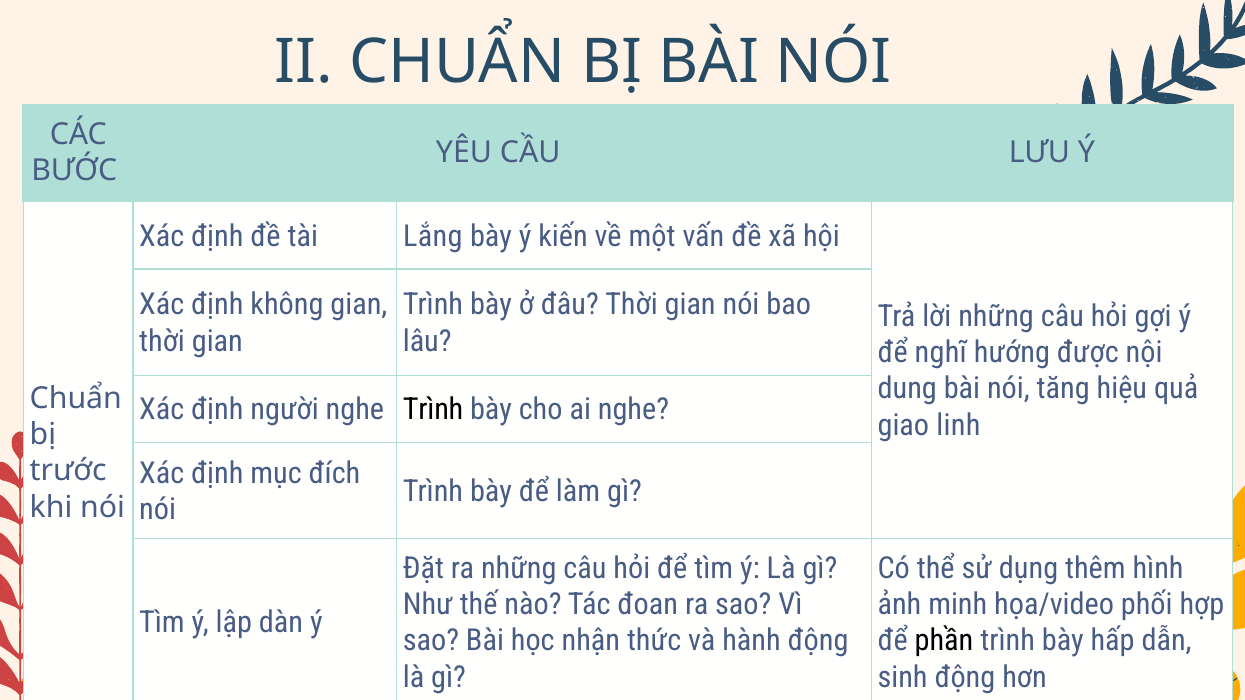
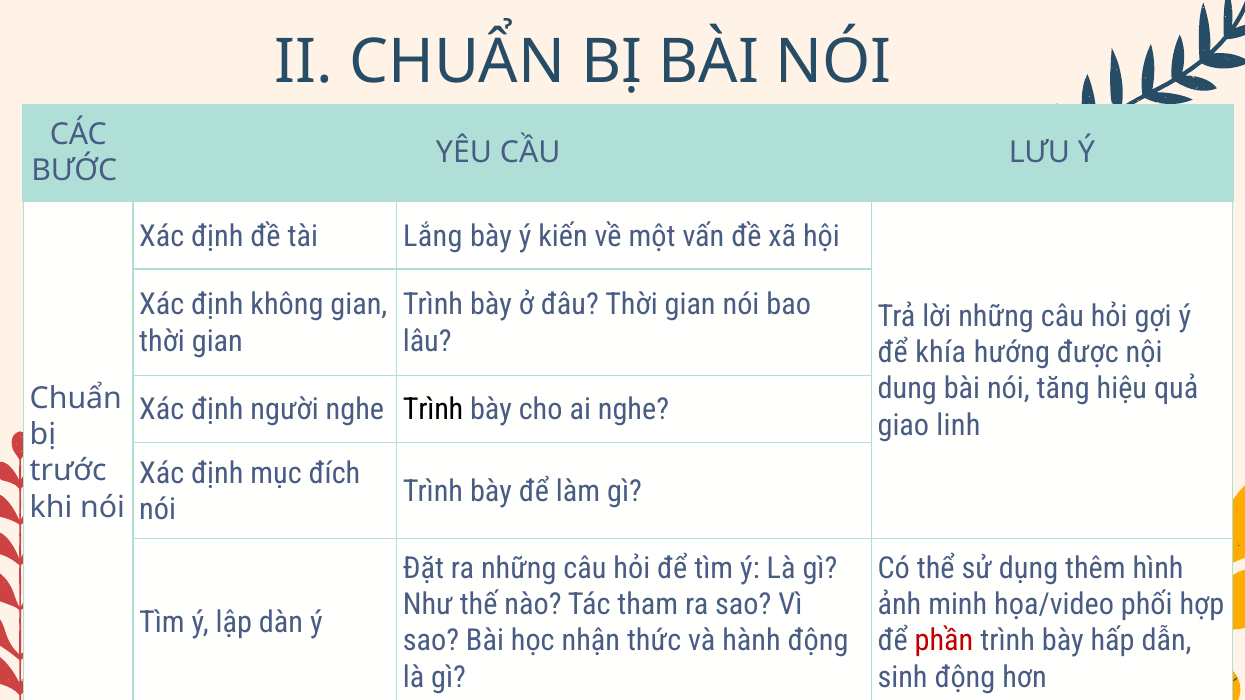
nghĩ: nghĩ -> khía (941, 353)
đoan: đoan -> tham (648, 605)
phần colour: black -> red (944, 641)
